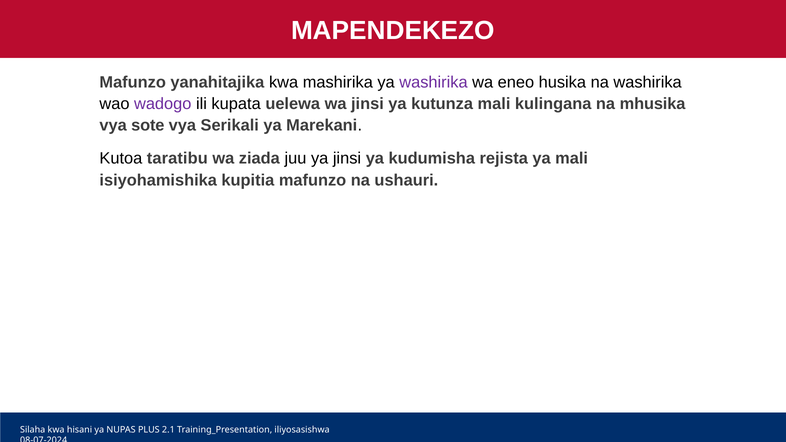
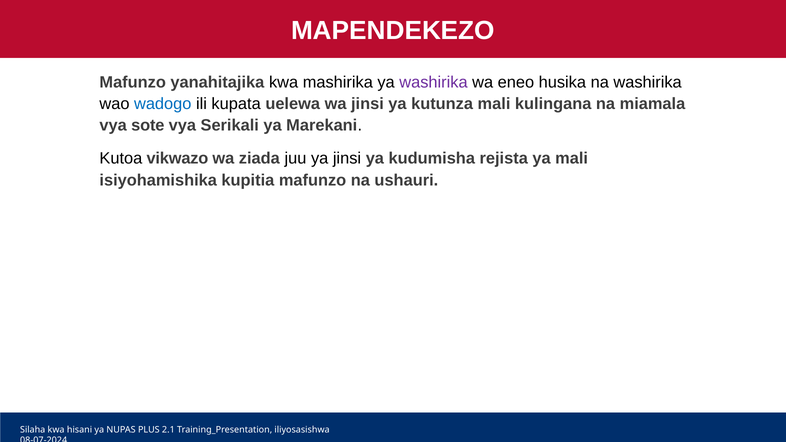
wadogo colour: purple -> blue (163, 104)
mhusika: mhusika -> miamala (652, 104)
taratibu: taratibu -> vikwazo (177, 159)
